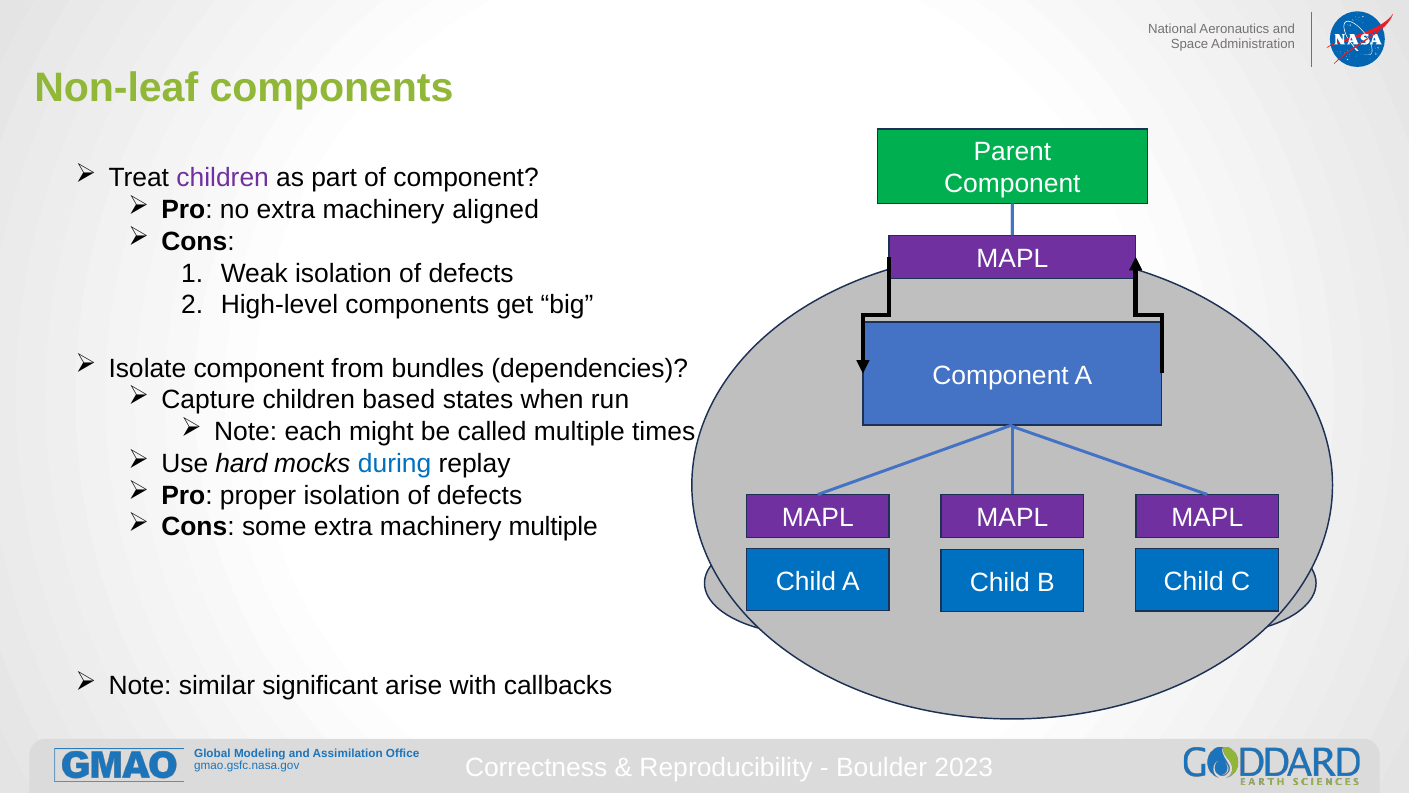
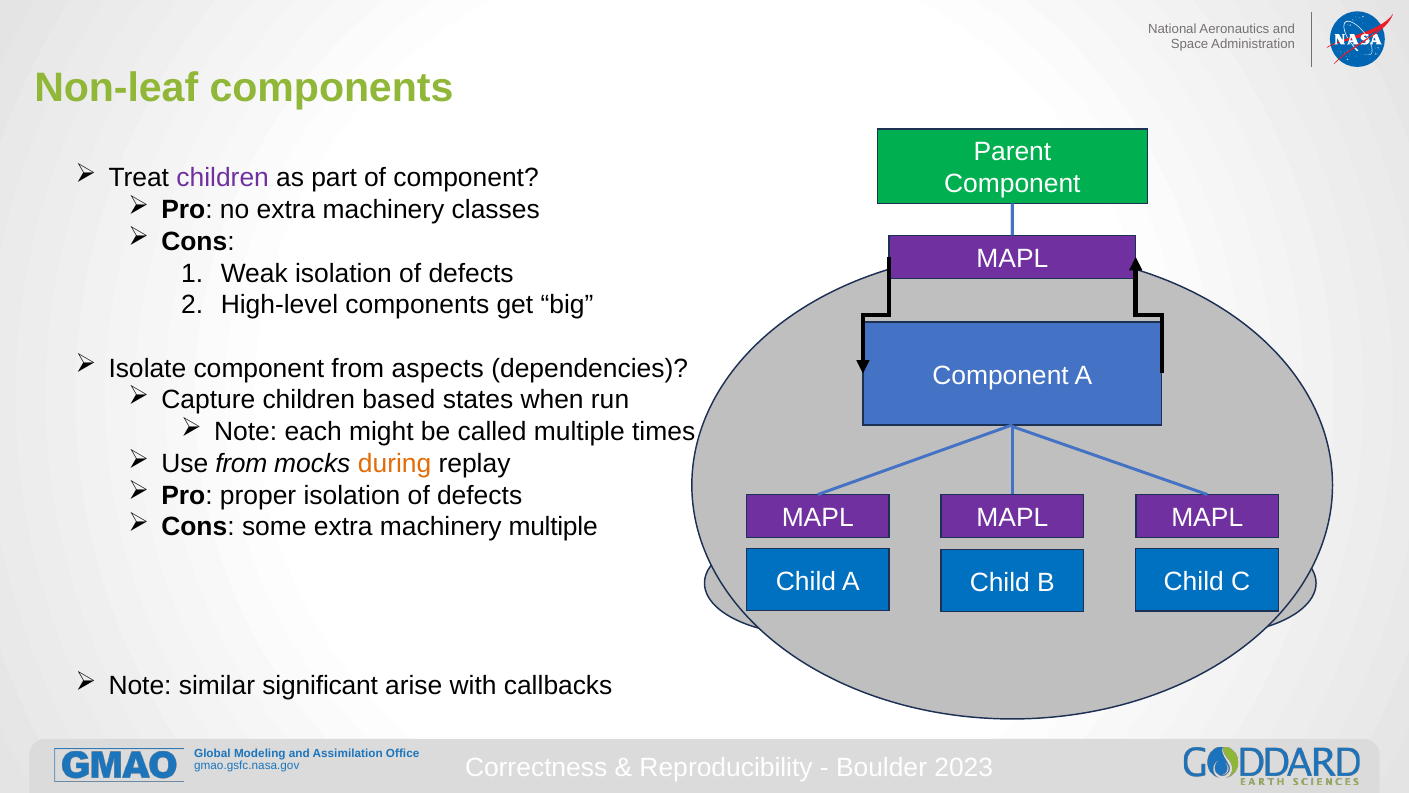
aligned: aligned -> classes (496, 210)
bundles: bundles -> aspects (438, 368)
Use hard: hard -> from (241, 463)
during colour: blue -> orange (395, 463)
